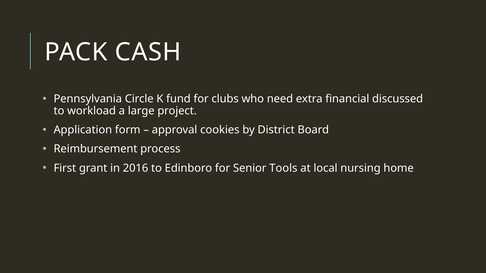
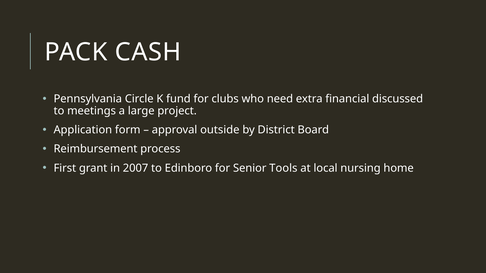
workload: workload -> meetings (92, 111)
cookies: cookies -> outside (220, 130)
2016: 2016 -> 2007 (136, 168)
